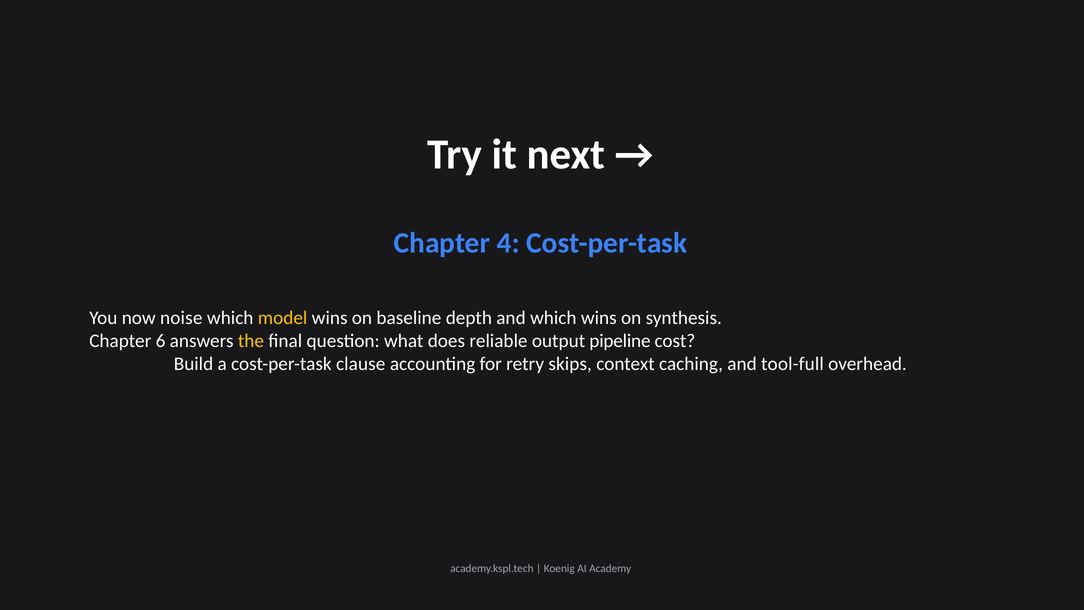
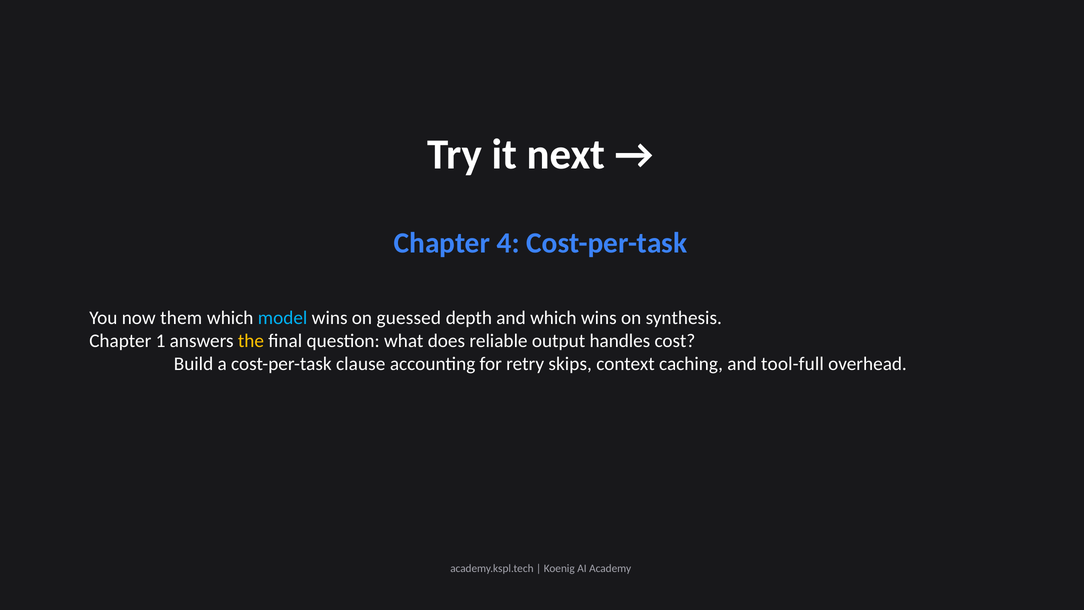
noise: noise -> them (181, 318)
model colour: yellow -> light blue (283, 318)
baseline: baseline -> guessed (409, 318)
6: 6 -> 1 (160, 341)
pipeline: pipeline -> handles (620, 341)
